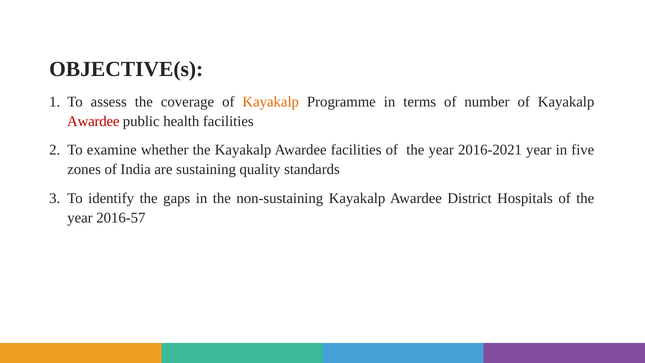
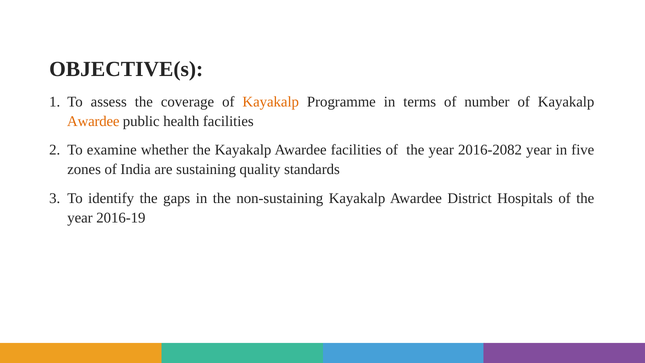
Awardee colour: red -> orange (93, 121)
2016-2021: 2016-2021 -> 2016-2082 (490, 150)
2016-57: 2016-57 -> 2016-19 (121, 218)
